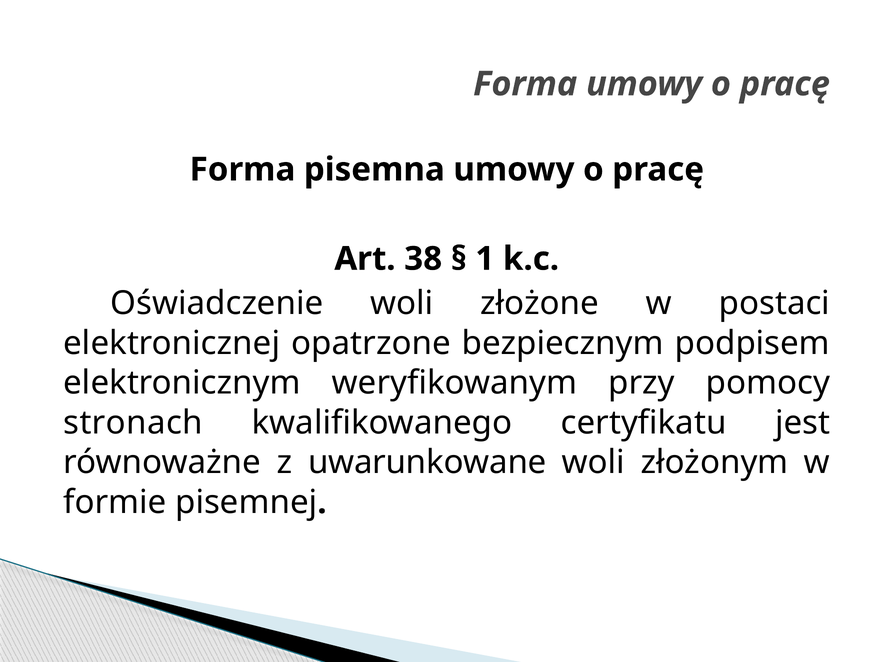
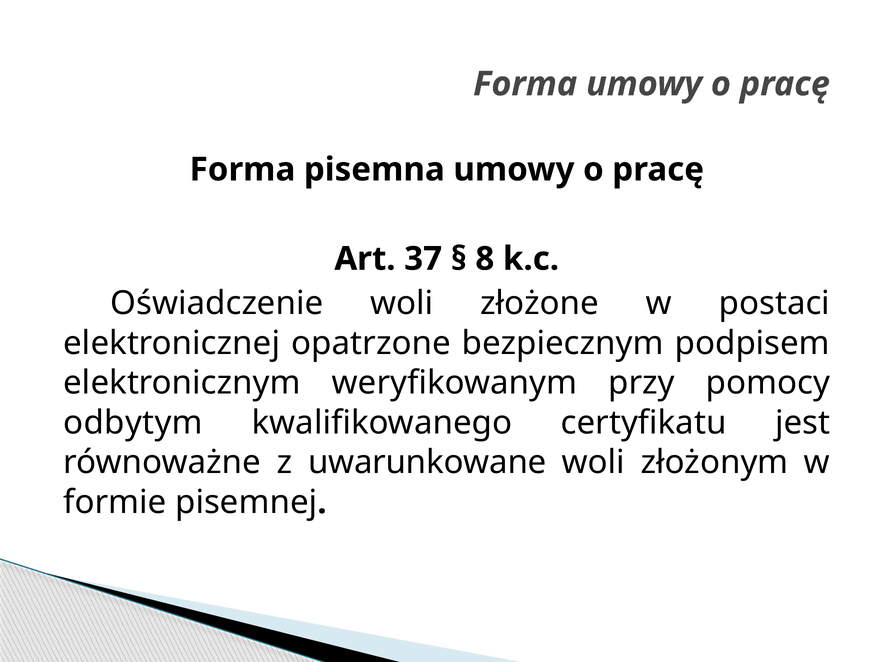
38: 38 -> 37 (423, 259)
1: 1 -> 8 (485, 259)
stronach: stronach -> odbytym (133, 423)
